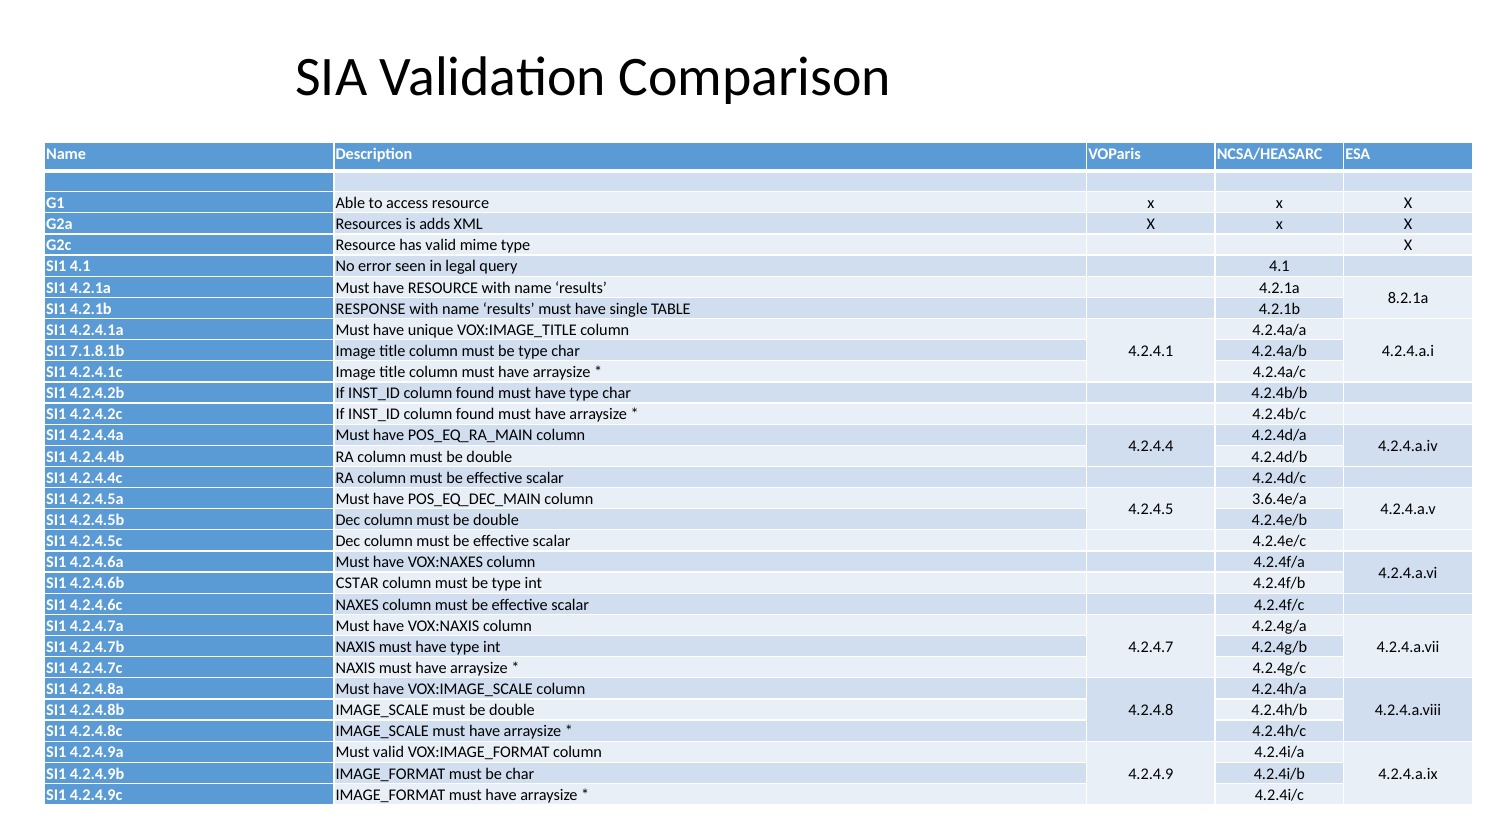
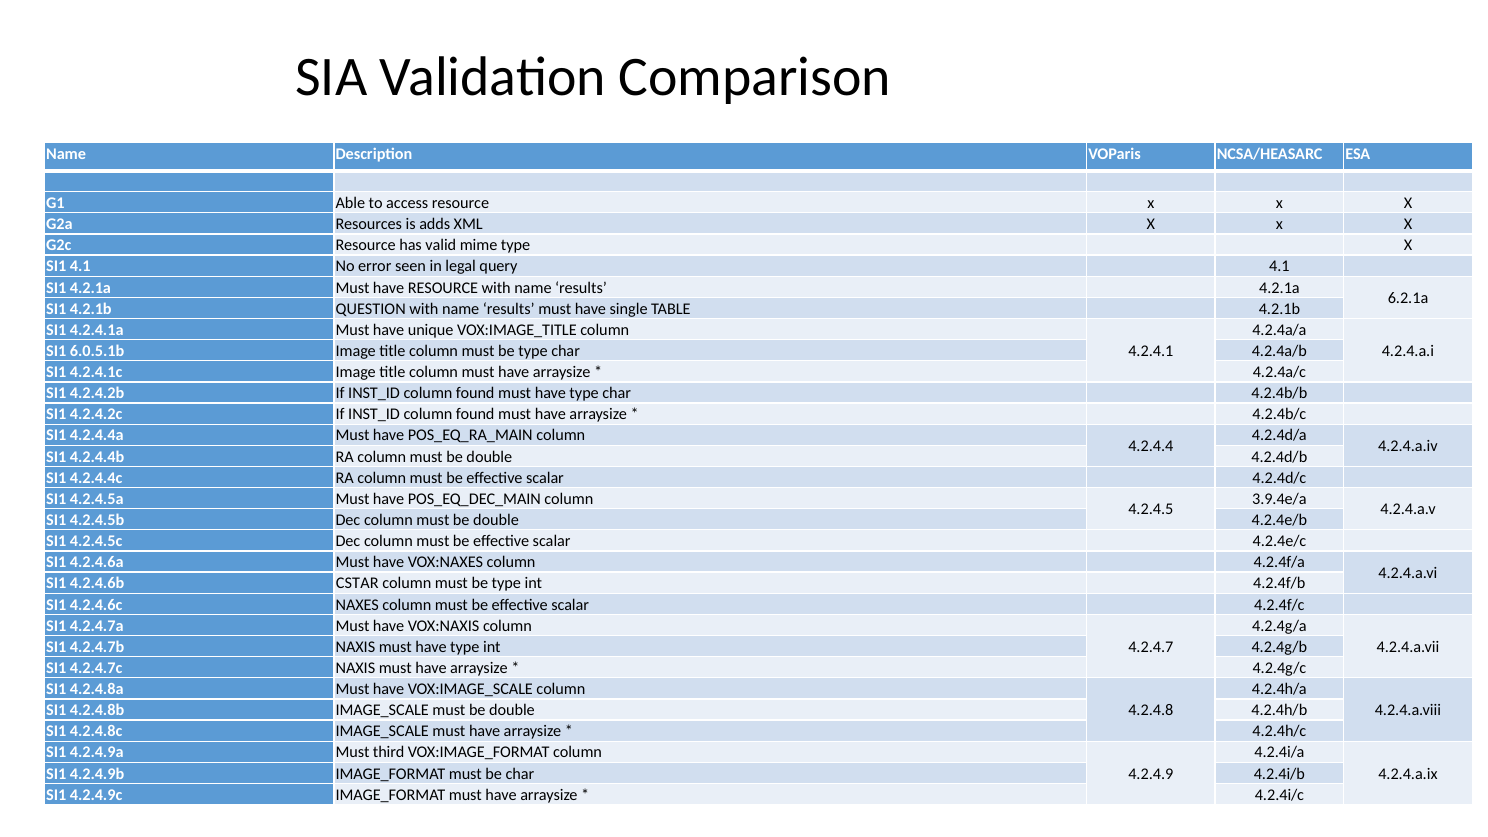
8.2.1a: 8.2.1a -> 6.2.1a (1408, 298)
RESPONSE: RESPONSE -> QUESTION (371, 309)
7.1.8.1b: 7.1.8.1b -> 6.0.5.1b (97, 351)
3.6.4e/a: 3.6.4e/a -> 3.9.4e/a (1279, 499)
Must valid: valid -> third (389, 753)
